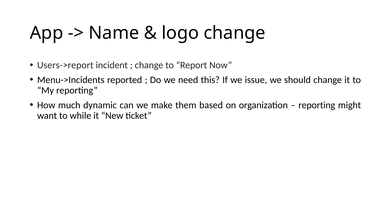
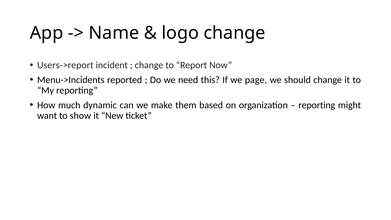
issue: issue -> page (256, 80)
while: while -> show (80, 116)
